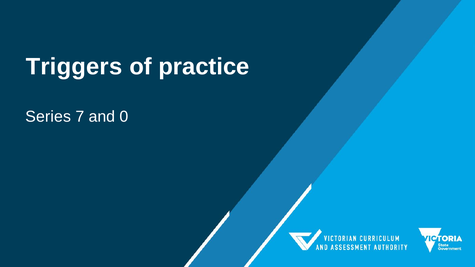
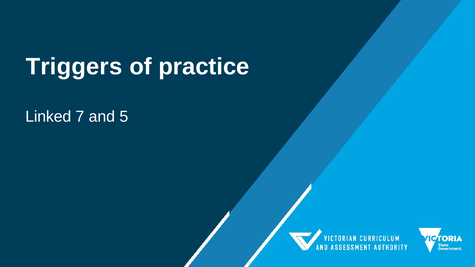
Series: Series -> Linked (48, 117)
0: 0 -> 5 (124, 117)
